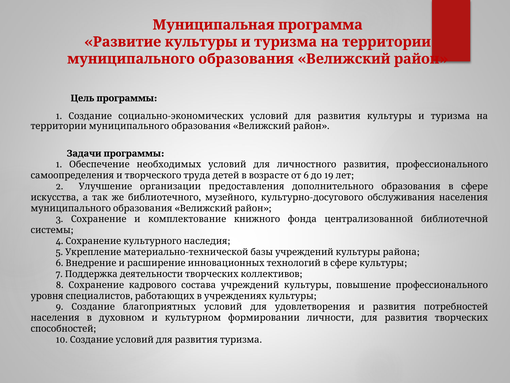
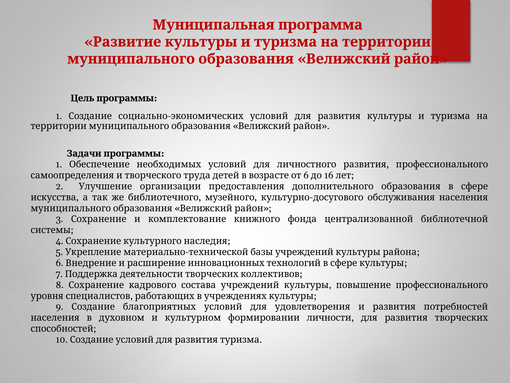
19: 19 -> 16 (329, 175)
